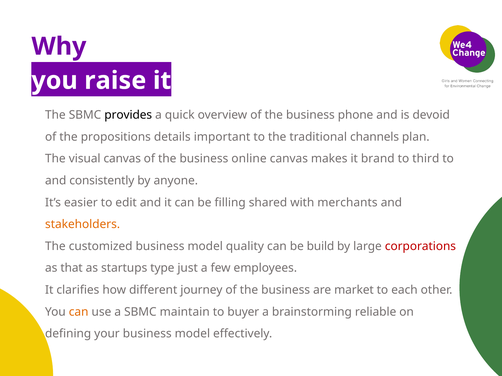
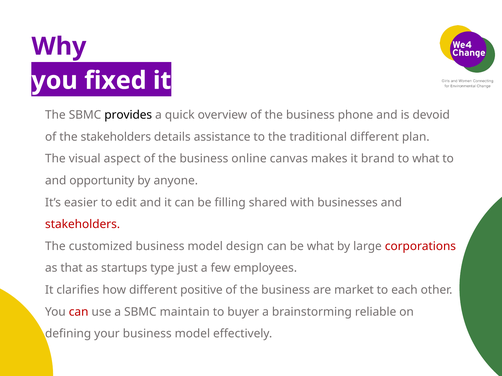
raise: raise -> fixed (115, 81)
the propositions: propositions -> stakeholders (116, 137)
important: important -> assistance (222, 137)
traditional channels: channels -> different (374, 137)
visual canvas: canvas -> aspect (122, 159)
to third: third -> what (426, 159)
consistently: consistently -> opportunity (102, 181)
merchants: merchants -> businesses (348, 203)
stakeholders colour: orange -> red (83, 225)
quality: quality -> design (245, 246)
be build: build -> what (320, 246)
journey: journey -> positive (201, 290)
can colour: orange -> red (79, 312)
